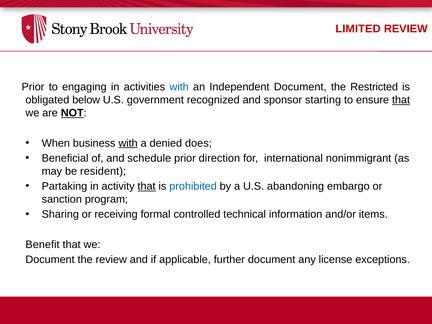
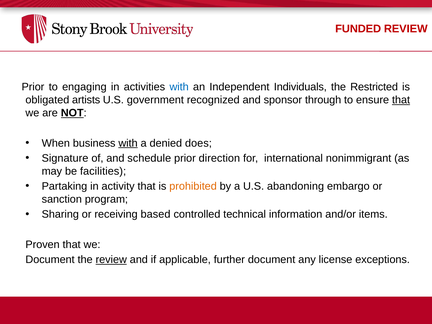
LIMITED: LIMITED -> FUNDED (358, 29)
Independent Document: Document -> Individuals (300, 87)
below: below -> artists (86, 100)
starting: starting -> through (323, 100)
Beneficial: Beneficial -> Signature (65, 158)
resident: resident -> facilities (103, 171)
that underline: present -> none (147, 186)
prohibited colour: blue -> orange (193, 186)
formal: formal -> based (156, 214)
Benefit: Benefit -> Proven (43, 245)
review underline: none -> present (111, 260)
